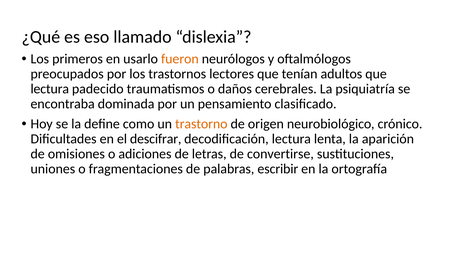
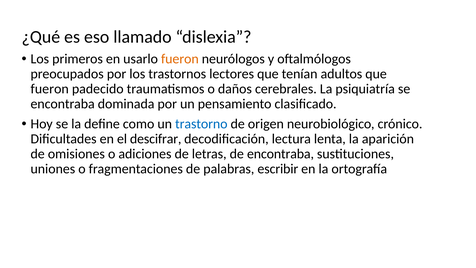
lectura: lectura -> fueron (50, 89)
trastorno colour: orange -> blue (201, 124)
de convertirse: convertirse -> encontraba (280, 154)
